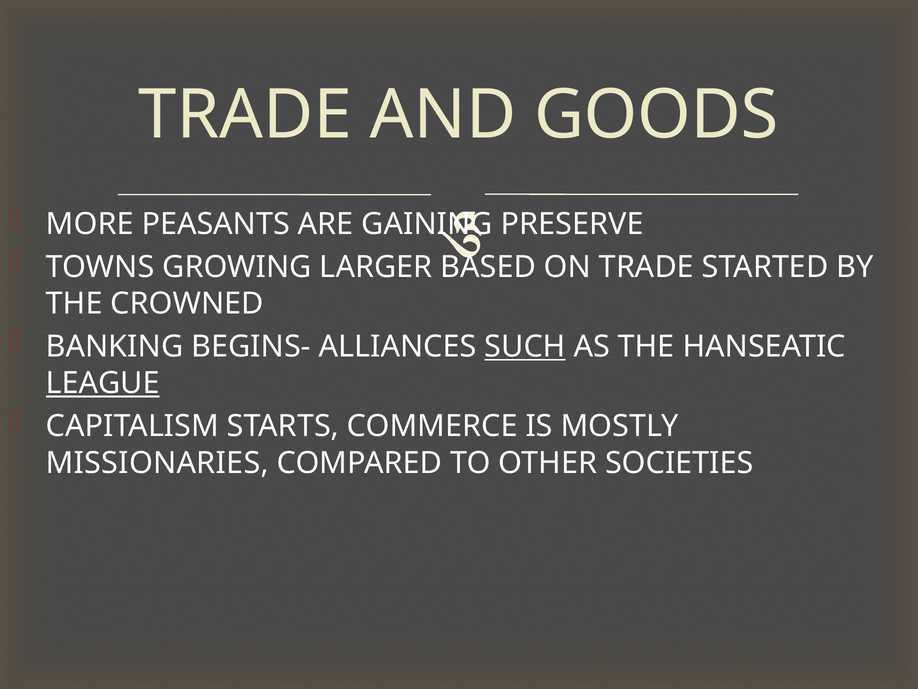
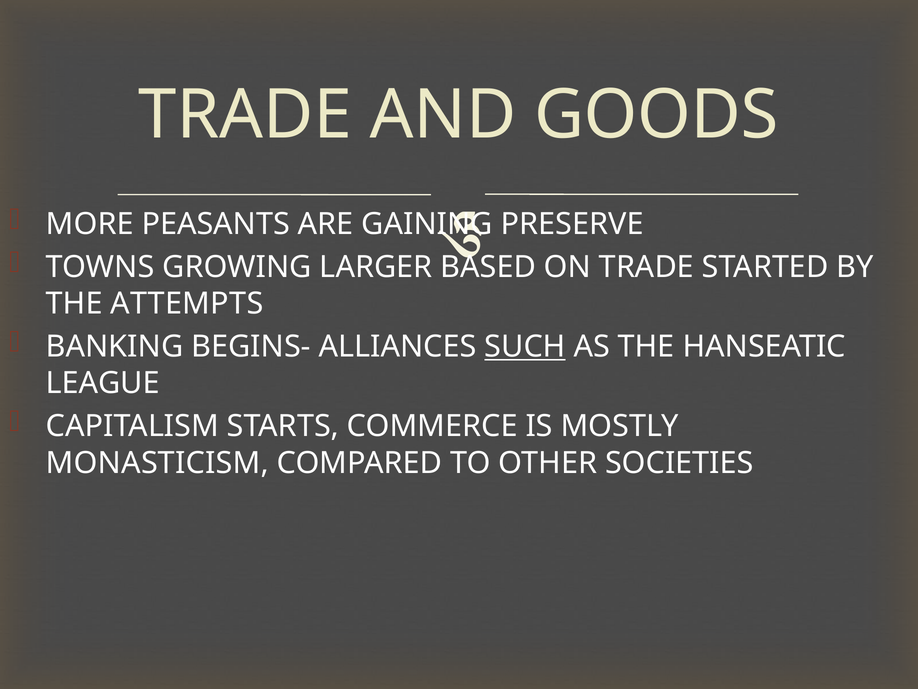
CROWNED: CROWNED -> ATTEMPTS (187, 304)
LEAGUE underline: present -> none (103, 383)
MISSIONARIES: MISSIONARIES -> MONASTICISM (157, 463)
